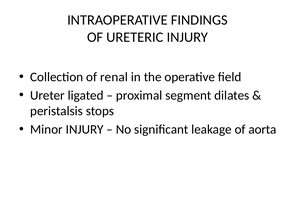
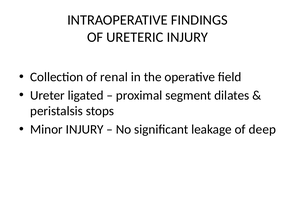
aorta: aorta -> deep (262, 130)
